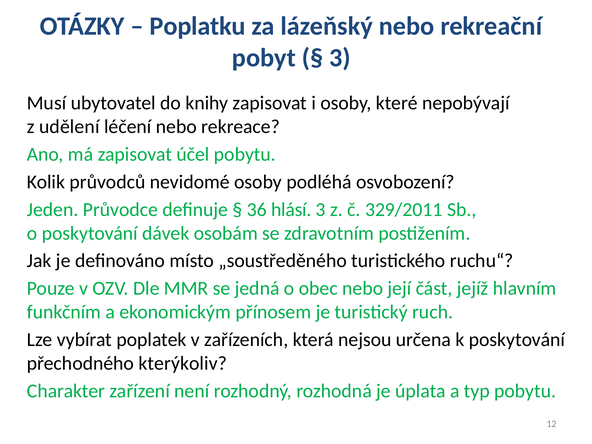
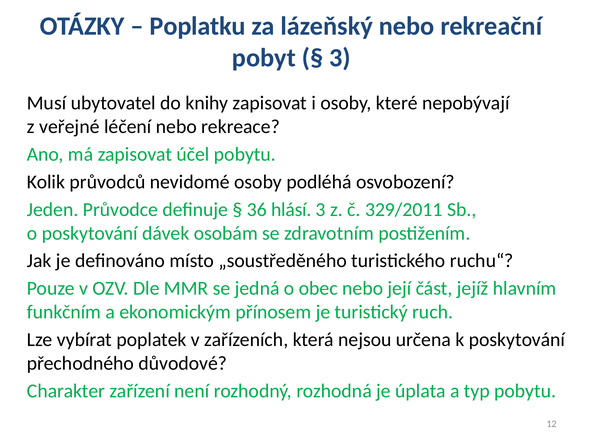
udělení: udělení -> veřejné (69, 127)
kterýkoliv: kterýkoliv -> důvodové (183, 363)
